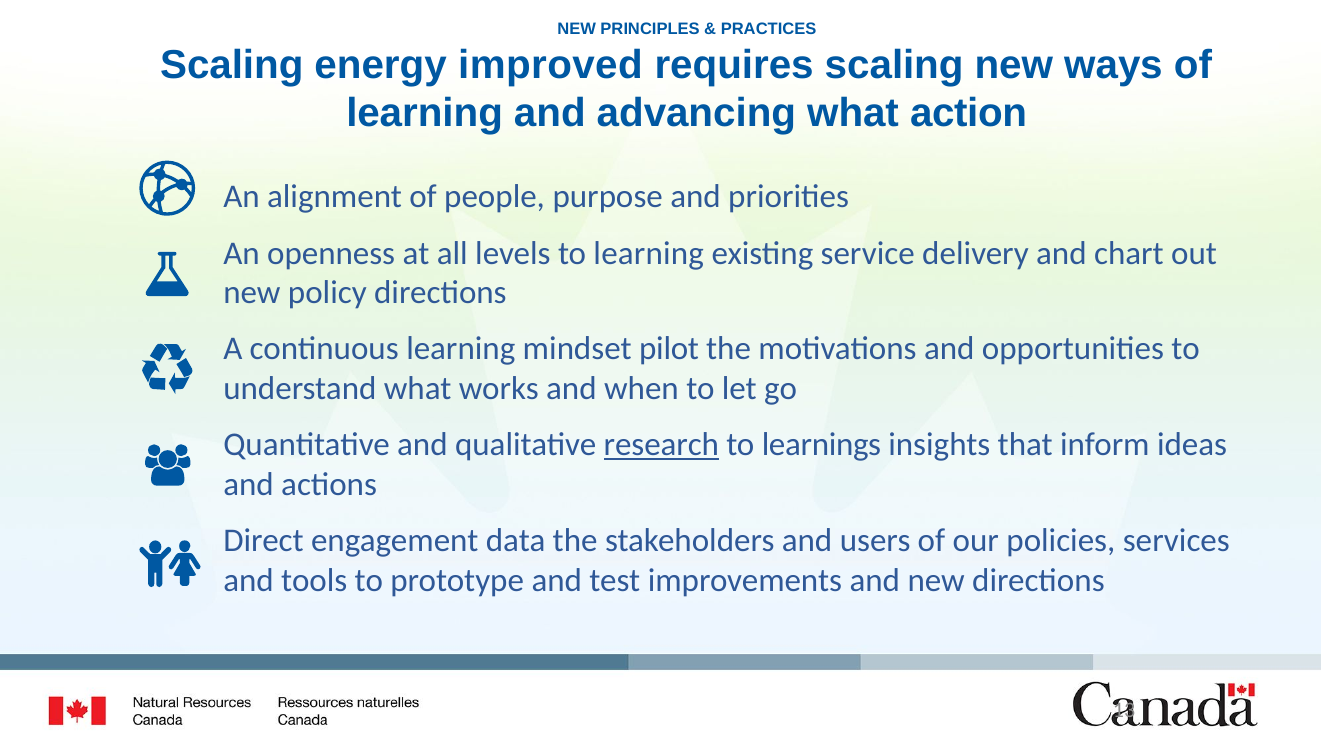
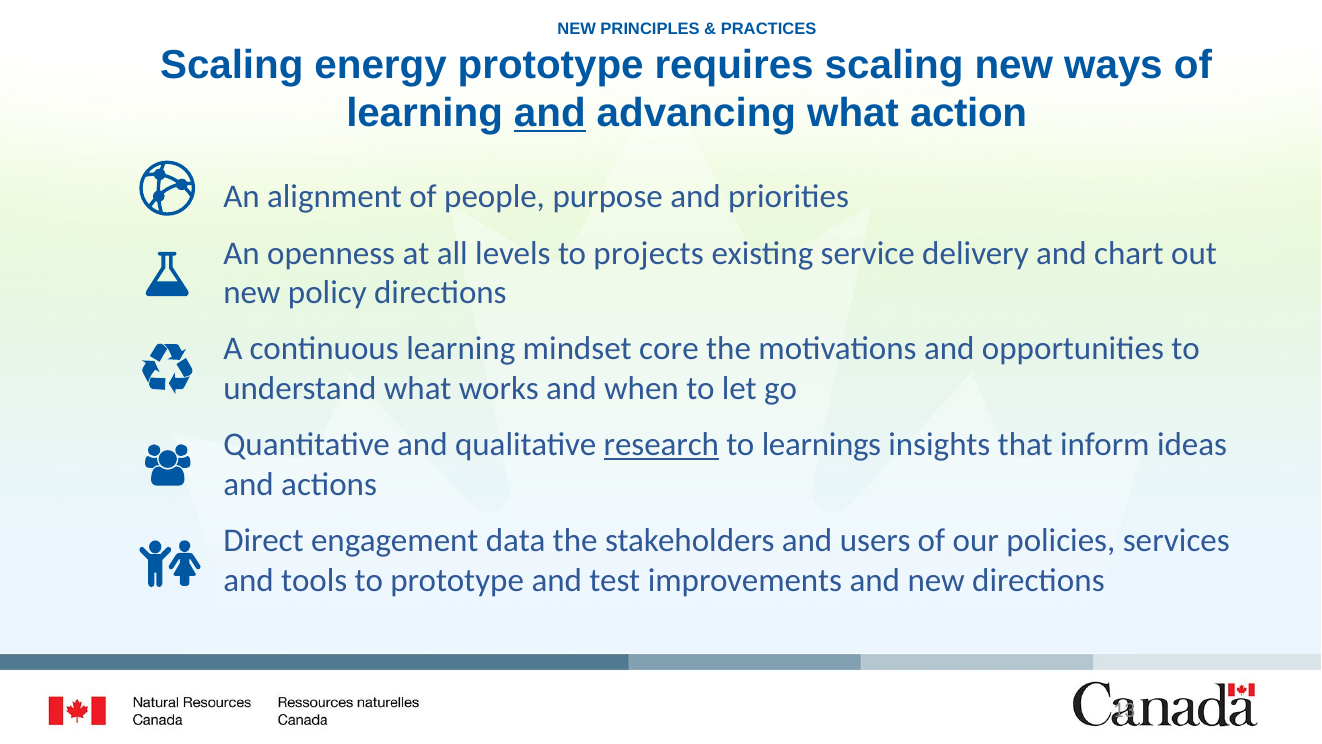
energy improved: improved -> prototype (551, 65)
and underline: none -> present (550, 113)
to learning: learning -> projects (649, 253)
pilot: pilot -> core (669, 349)
